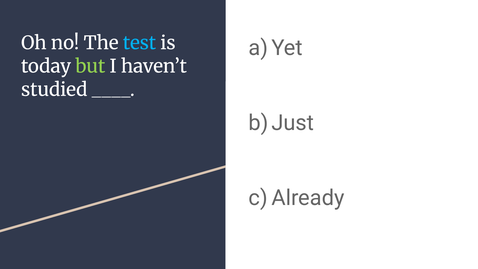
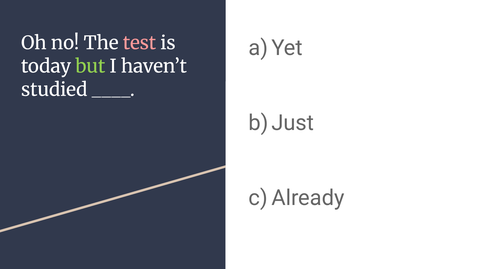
test colour: light blue -> pink (139, 43)
